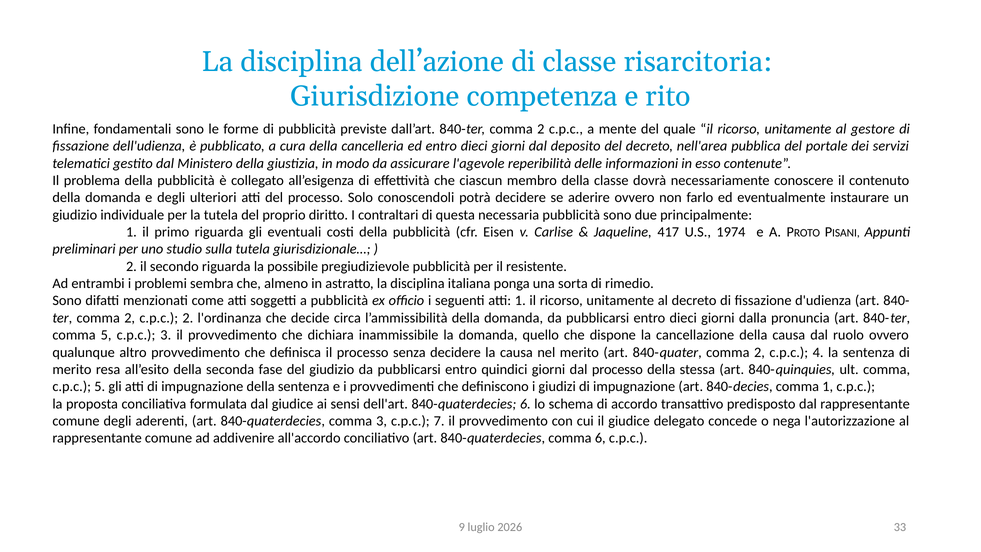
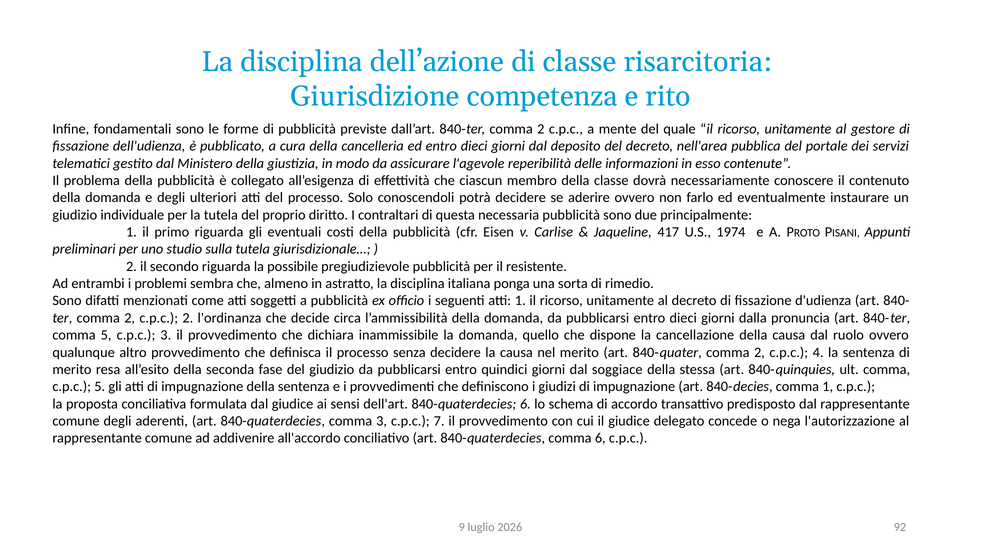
dal processo: processo -> soggiace (617, 369)
33: 33 -> 92 (900, 527)
